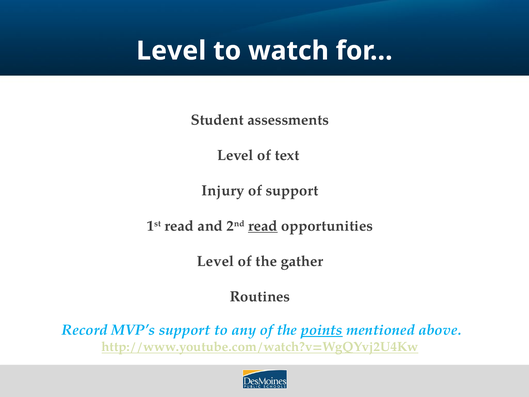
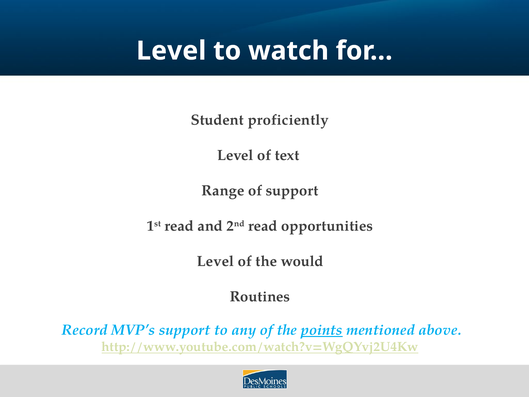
assessments: assessments -> proficiently (288, 120)
Injury: Injury -> Range (223, 191)
read underline: present -> none (263, 226)
gather: gather -> would (302, 261)
